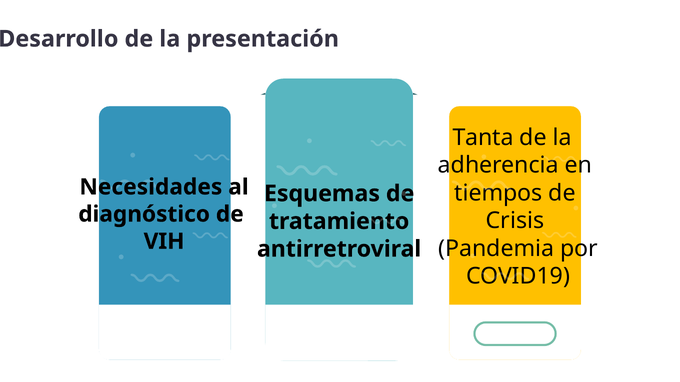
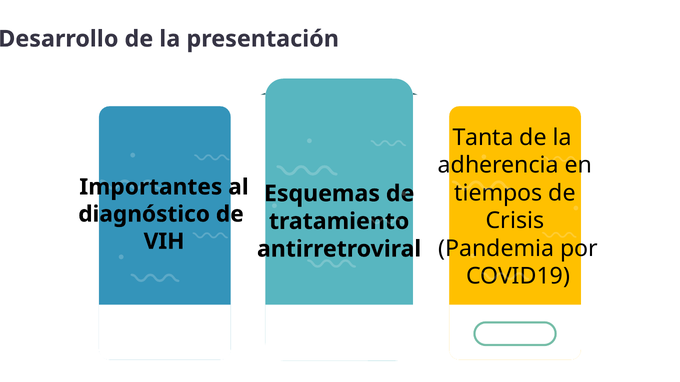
Necesidades: Necesidades -> Importantes (151, 187)
